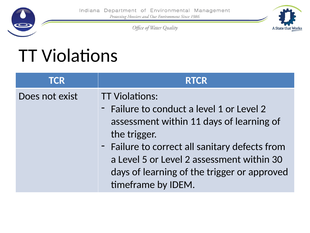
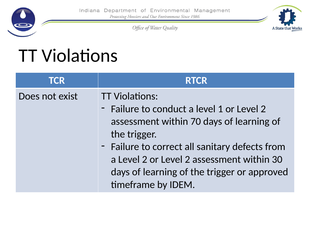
11: 11 -> 70 (196, 121)
a Level 5: 5 -> 2 (145, 159)
